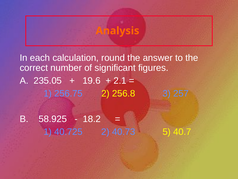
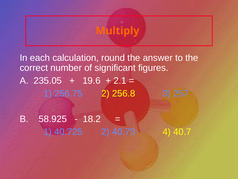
Analysis: Analysis -> Multiply (117, 31)
5: 5 -> 4 (167, 132)
